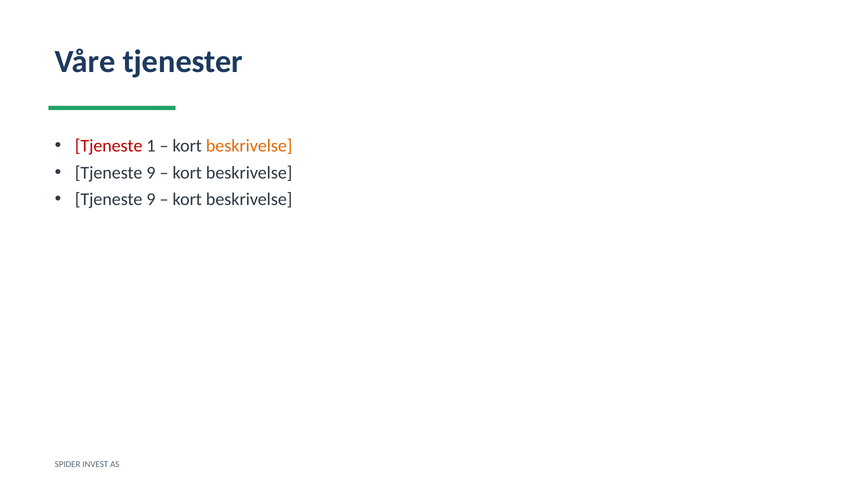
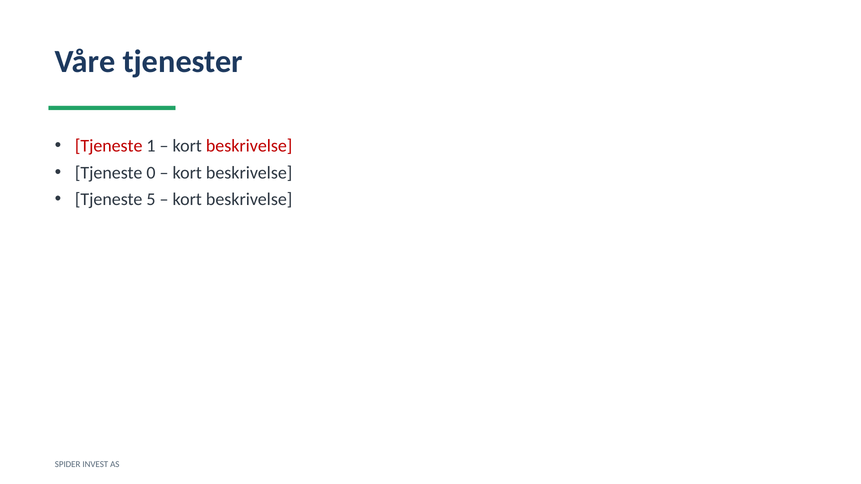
beskrivelse colour: orange -> red (249, 146)
9: 9 -> 0 (151, 173)
9: 9 -> 5 (151, 200)
